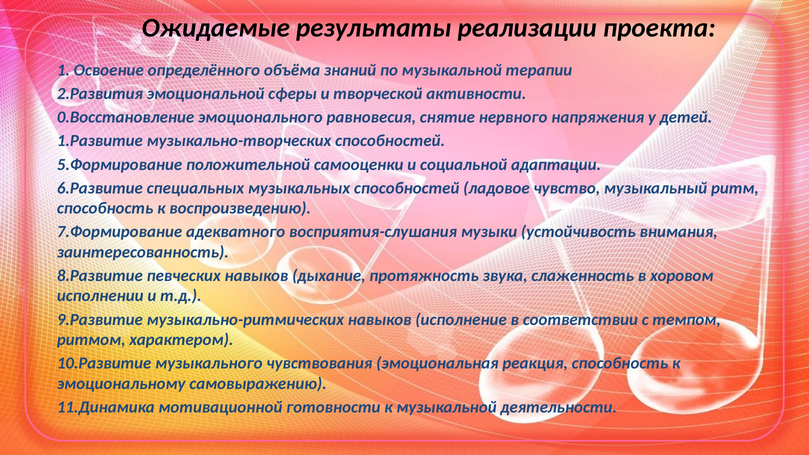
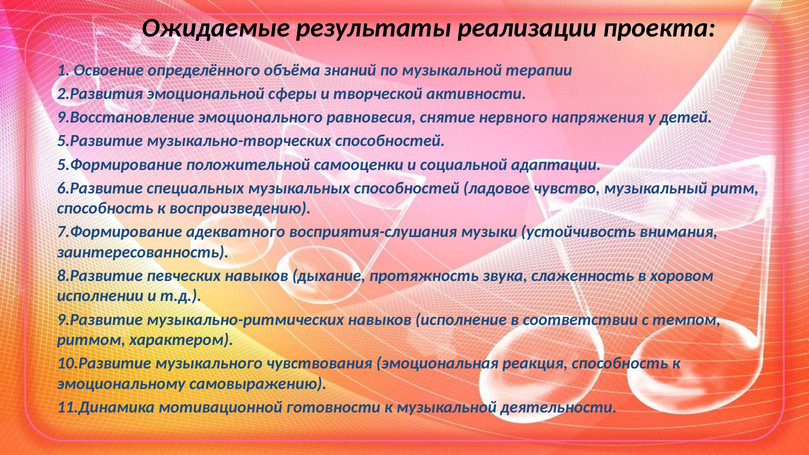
0.Восстановление: 0.Восстановление -> 9.Восстановление (126, 117)
1.Развитие: 1.Развитие -> 5.Развитие (100, 141)
